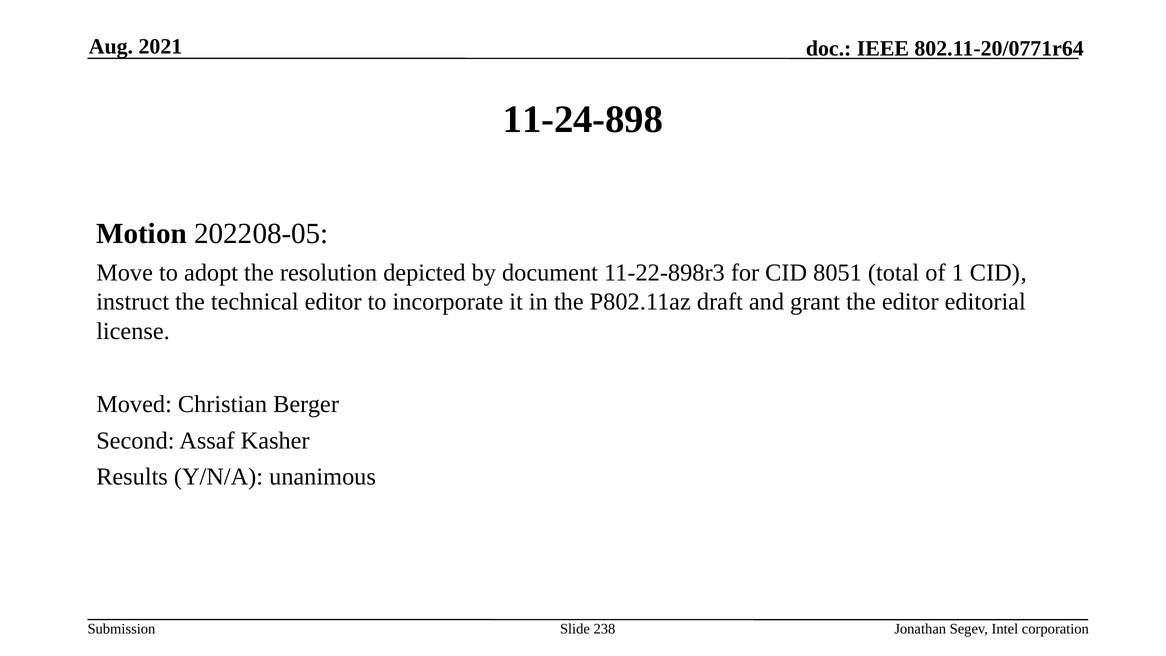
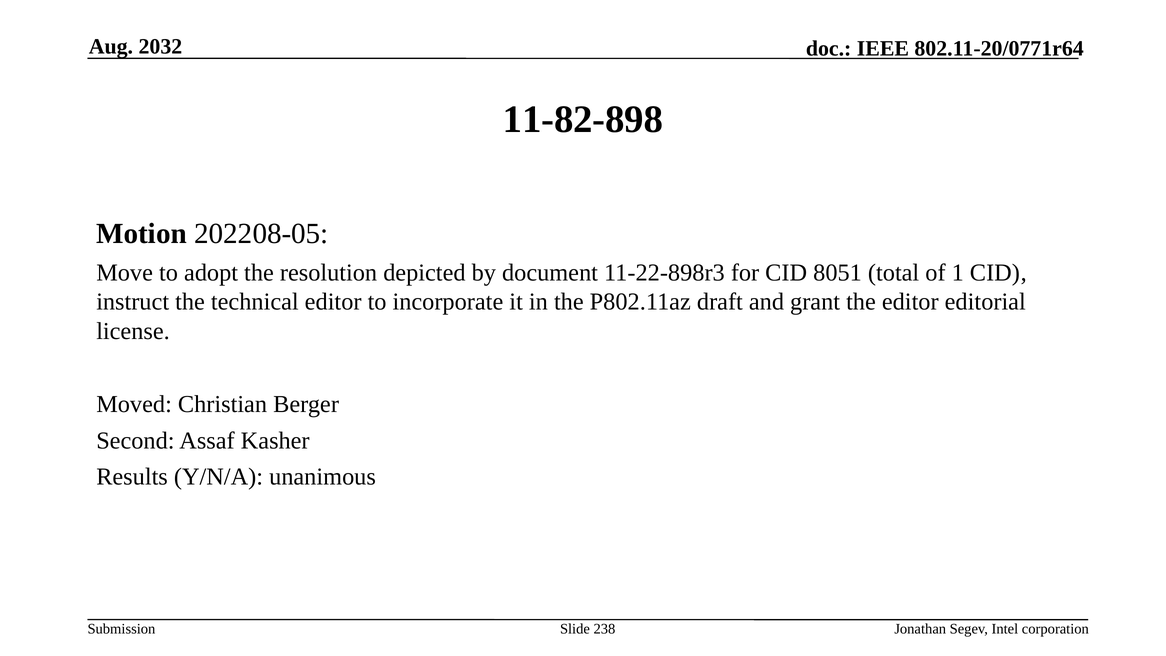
2021: 2021 -> 2032 (160, 46)
11-24-898: 11-24-898 -> 11-82-898 (583, 119)
